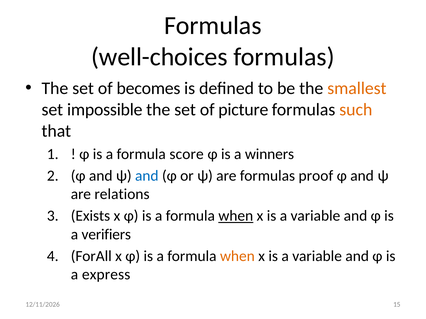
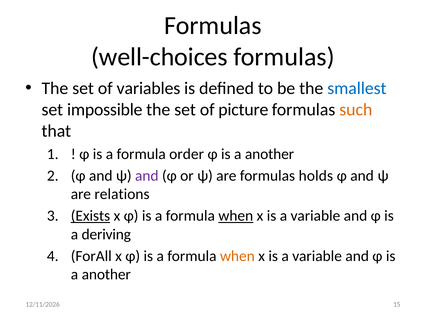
becomes: becomes -> variables (148, 89)
smallest colour: orange -> blue (357, 89)
score: score -> order (187, 154)
winners: winners -> another (270, 154)
and colour: blue -> purple (147, 176)
proof: proof -> holds (316, 176)
Exists underline: none -> present (91, 216)
verifiers: verifiers -> deriving (106, 235)
express: express -> another (106, 275)
